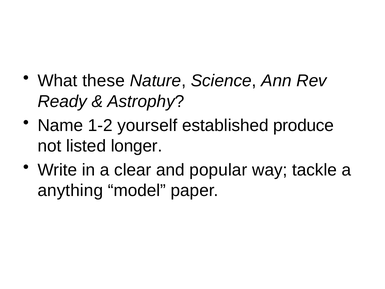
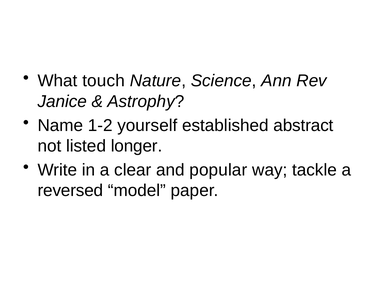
these: these -> touch (104, 81)
Ready: Ready -> Janice (62, 101)
produce: produce -> abstract (303, 125)
anything: anything -> reversed (70, 190)
